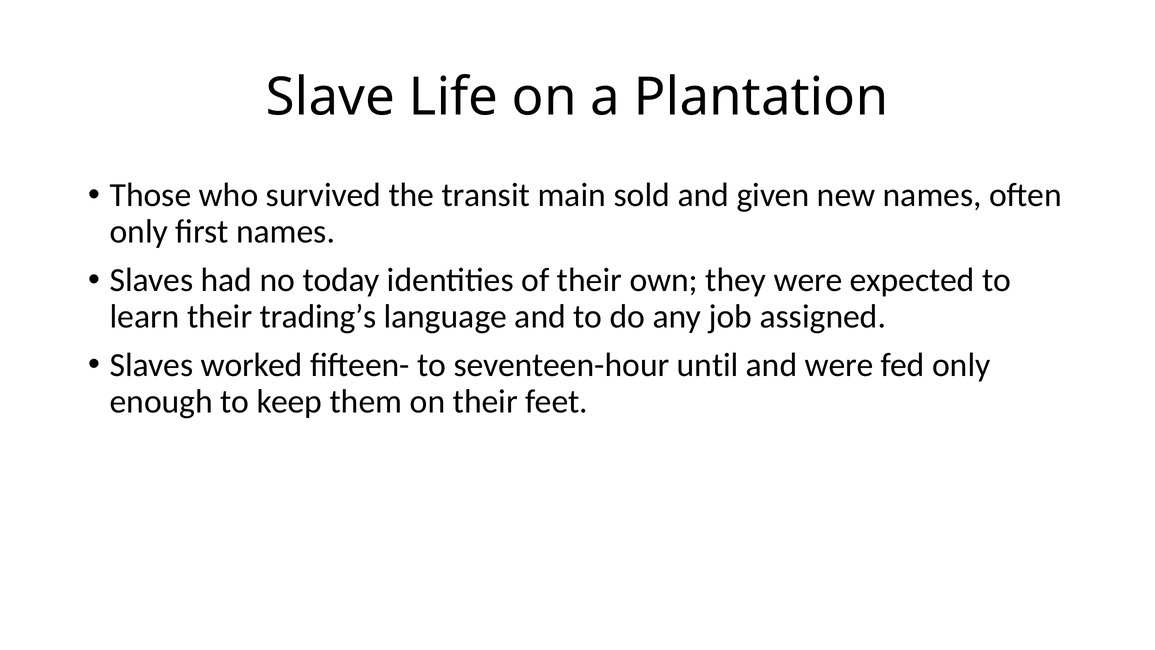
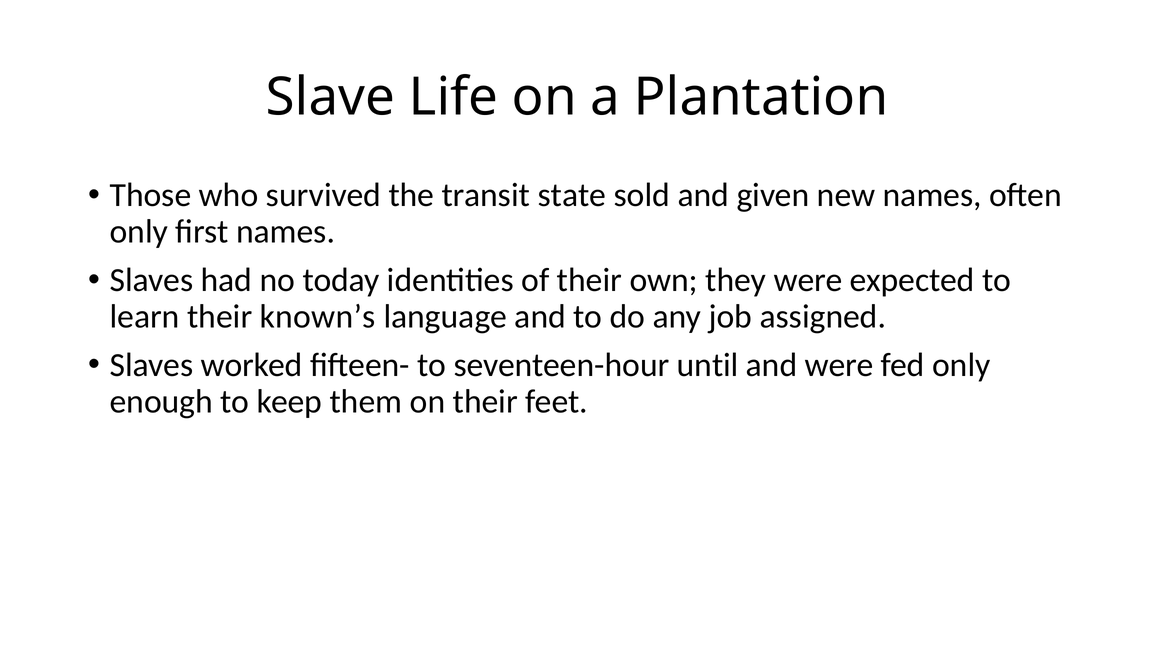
main: main -> state (572, 195)
trading’s: trading’s -> known’s (318, 316)
